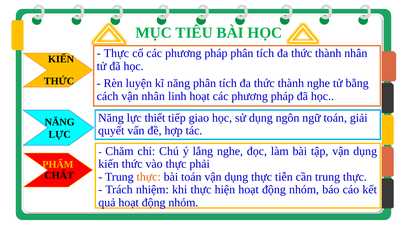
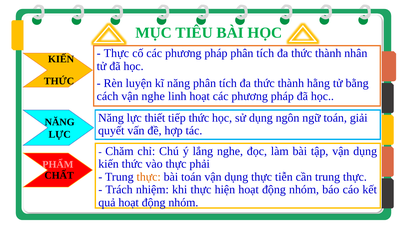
thành nghe: nghe -> hằng (318, 83)
vận nhân: nhân -> nghe (153, 96)
tiếp giao: giao -> thức (199, 118)
PHẨM colour: yellow -> pink (58, 164)
